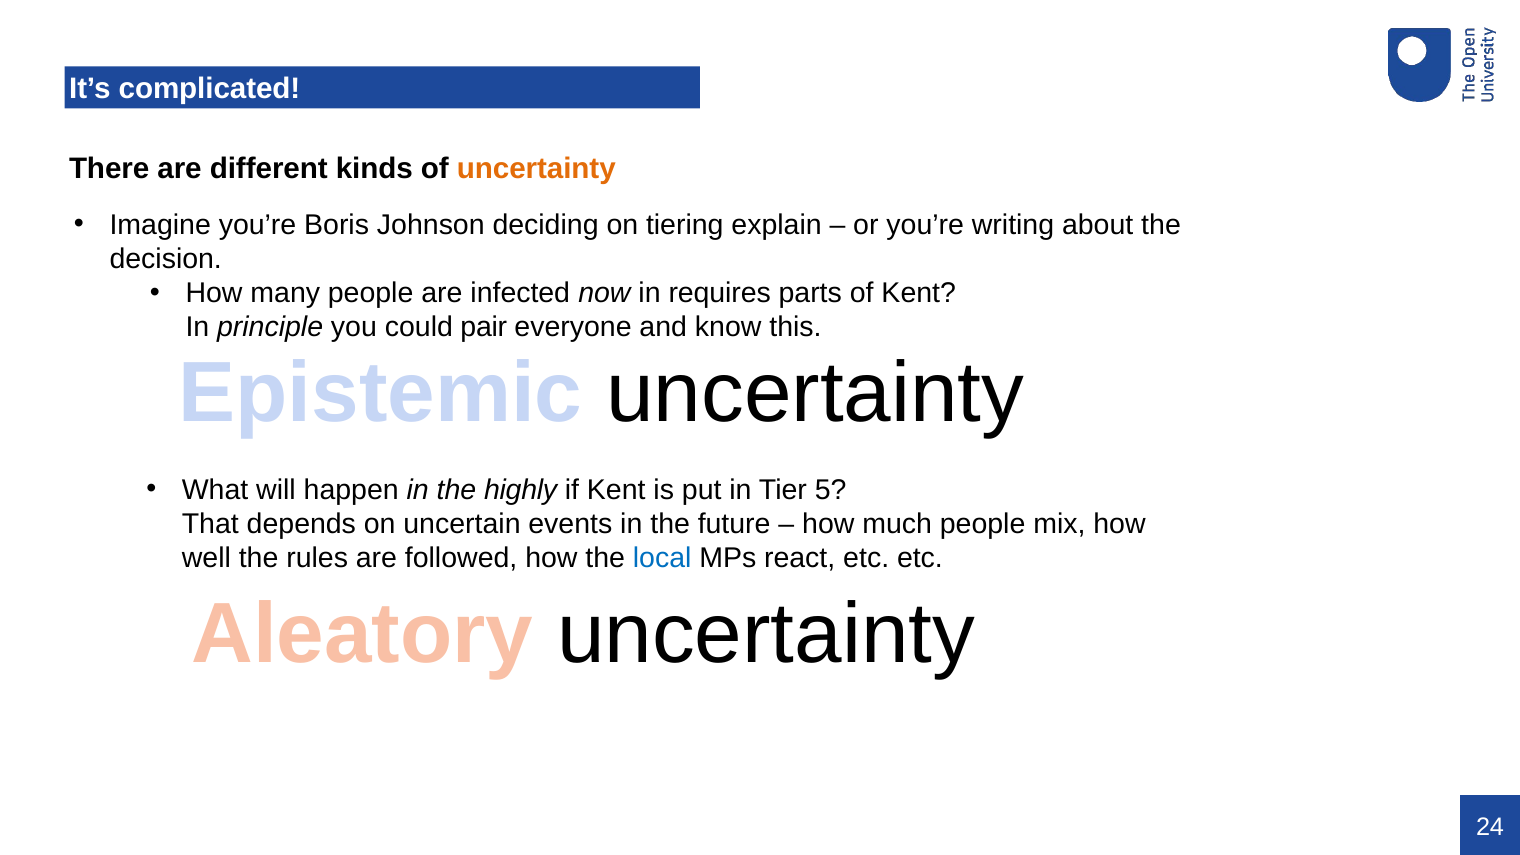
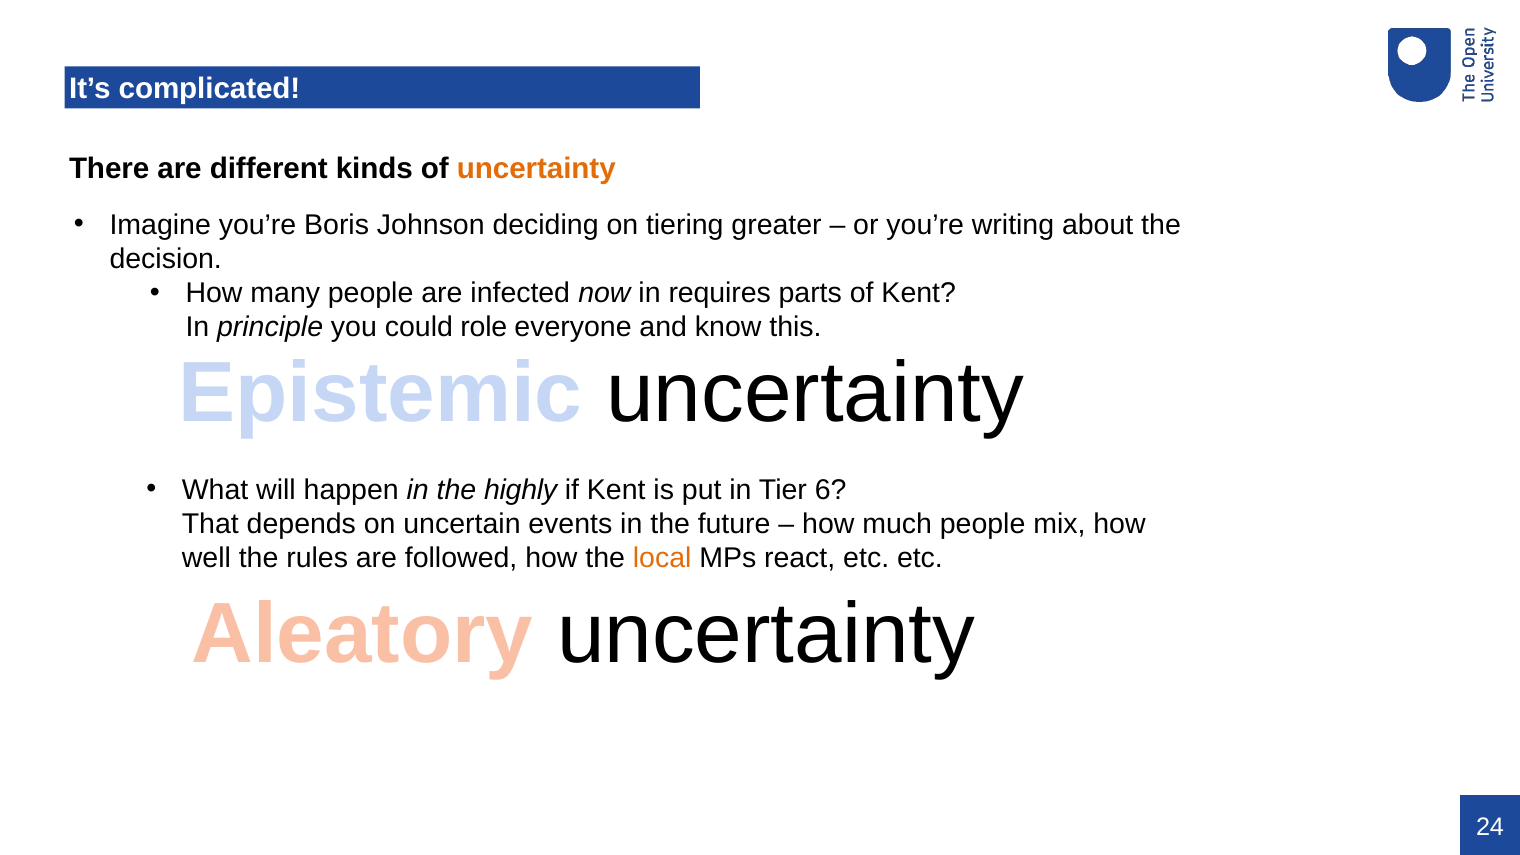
explain: explain -> greater (777, 225)
pair: pair -> role (484, 327)
5: 5 -> 6 (831, 490)
local colour: blue -> orange (662, 558)
